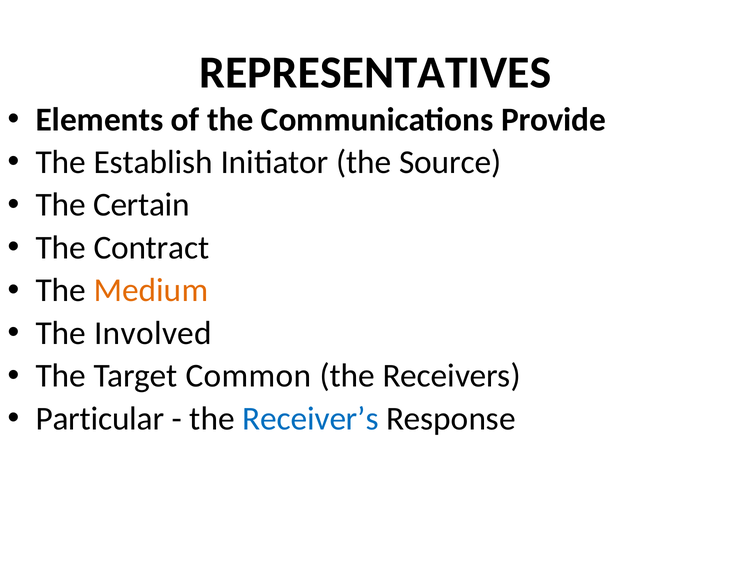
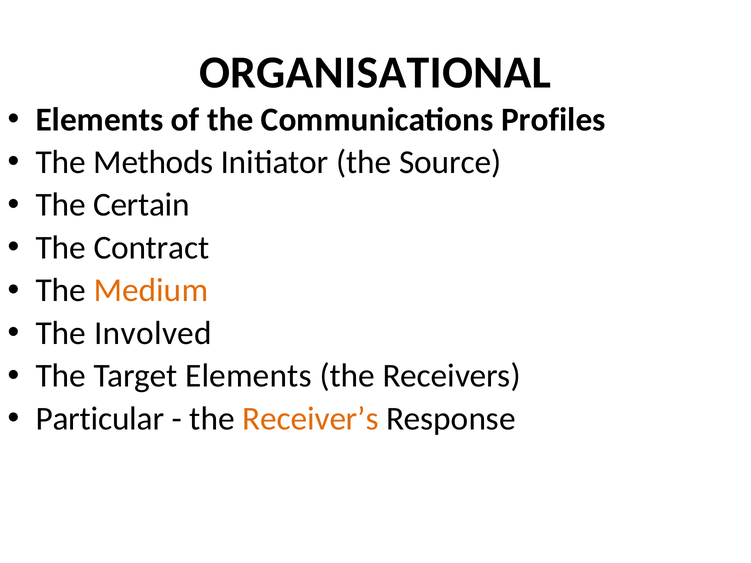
REPRESENTATIVES: REPRESENTATIVES -> ORGANISATIONAL (375, 73)
Provide: Provide -> Profiles (553, 120)
Establish: Establish -> Methods (153, 162)
Target Common: Common -> Elements (248, 376)
Receiver’s colour: blue -> orange (310, 419)
